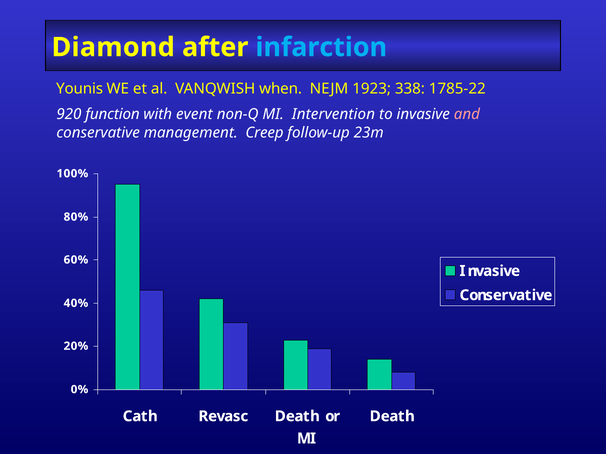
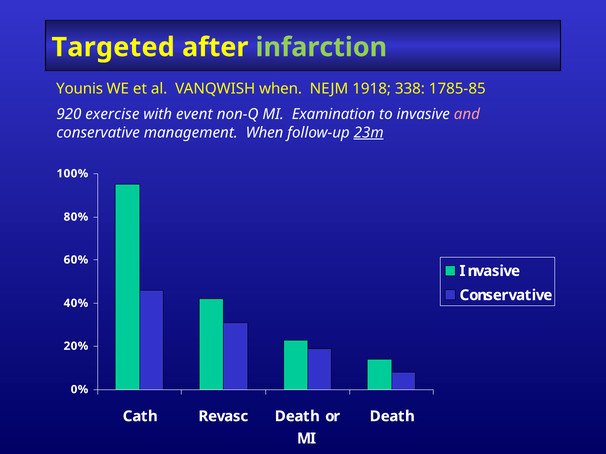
Diamond: Diamond -> Targeted (113, 47)
infarction colour: light blue -> light green (321, 47)
1923: 1923 -> 1918 (372, 89)
1785-22: 1785-22 -> 1785-85 (457, 89)
function: function -> exercise (112, 115)
Intervention: Intervention -> Examination (334, 115)
management Creep: Creep -> When (265, 133)
23m underline: none -> present (369, 133)
